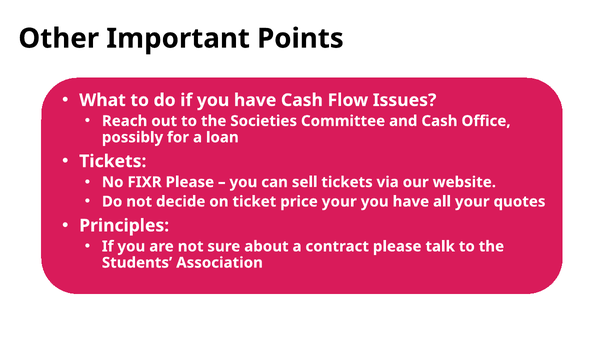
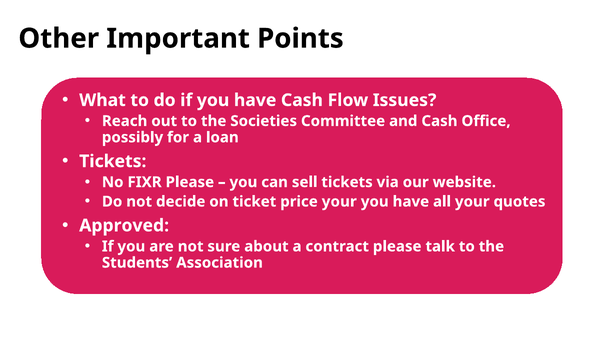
Principles: Principles -> Approved (124, 225)
